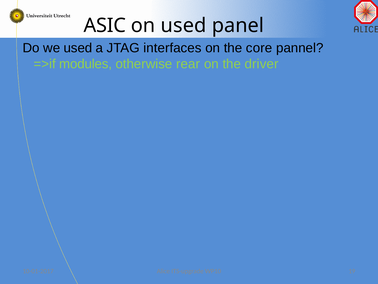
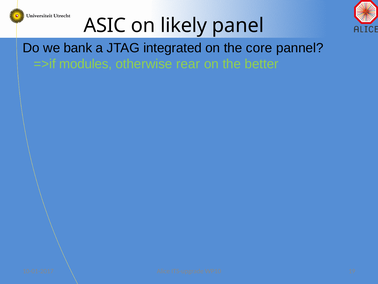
on used: used -> likely (184, 26)
we used: used -> bank (78, 48)
interfaces: interfaces -> integrated (173, 48)
driver: driver -> better (262, 64)
